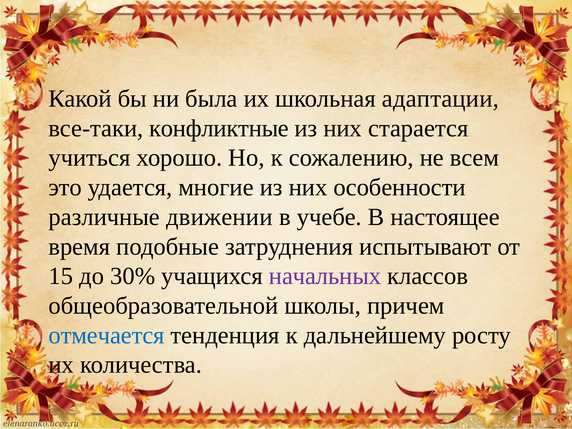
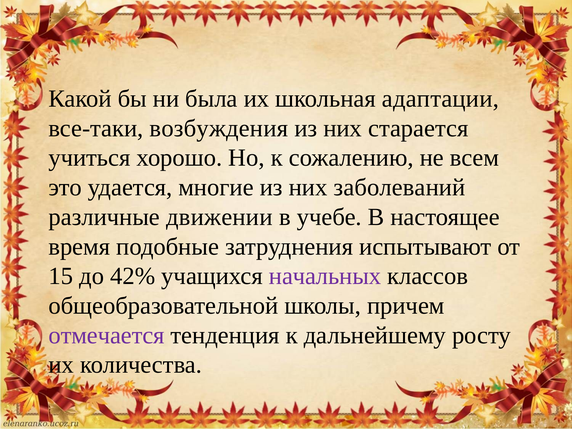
конфликтные: конфликтные -> возбуждения (219, 128)
особенности: особенности -> заболеваний (399, 187)
30%: 30% -> 42% (133, 276)
отмечается colour: blue -> purple (106, 335)
